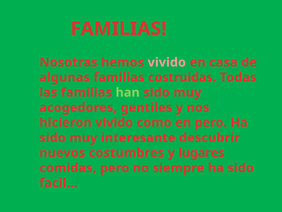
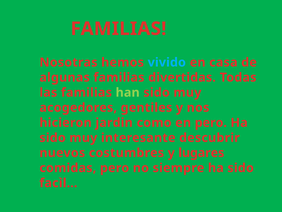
vivido colour: pink -> light blue (167, 62)
costruidas: costruidas -> divertidas (182, 77)
hicieron vivido: vivido -> jardin (114, 122)
